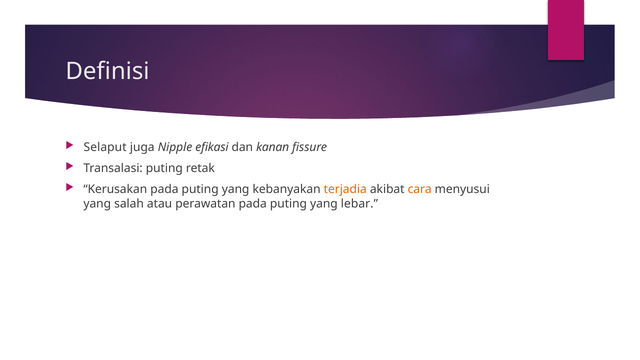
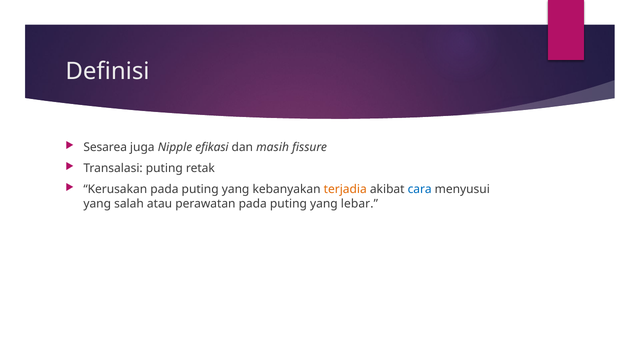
Selaput: Selaput -> Sesarea (105, 147)
kanan: kanan -> masih (273, 147)
cara colour: orange -> blue (420, 189)
